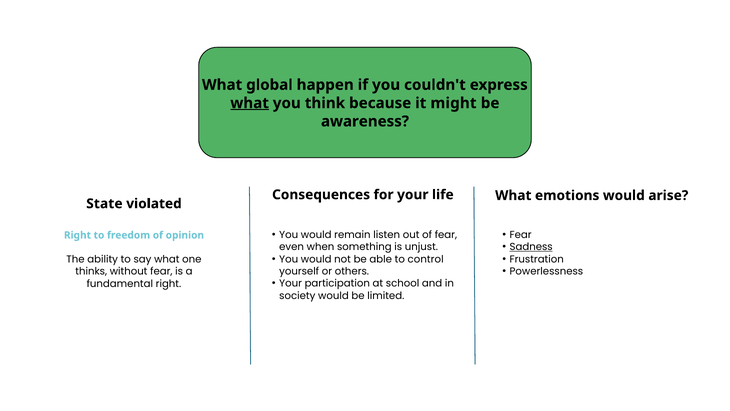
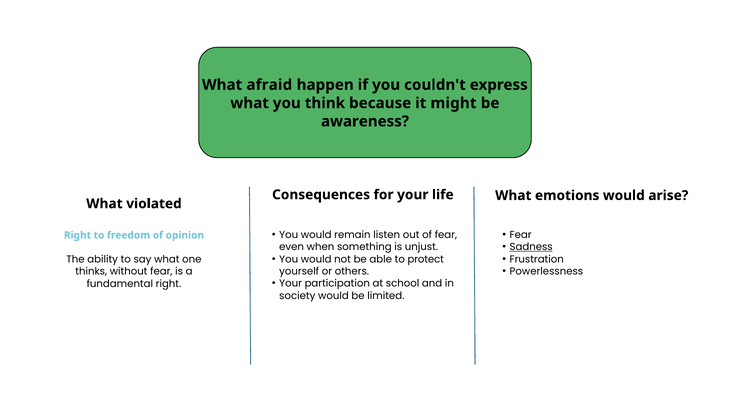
global: global -> afraid (269, 85)
what underline: present -> none (250, 103)
State: State -> What (104, 204)
control: control -> protect (426, 259)
